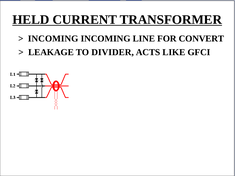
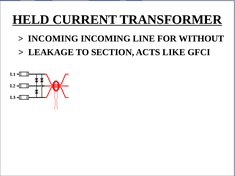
CONVERT: CONVERT -> WITHOUT (201, 39)
DIVIDER: DIVIDER -> SECTION (113, 52)
